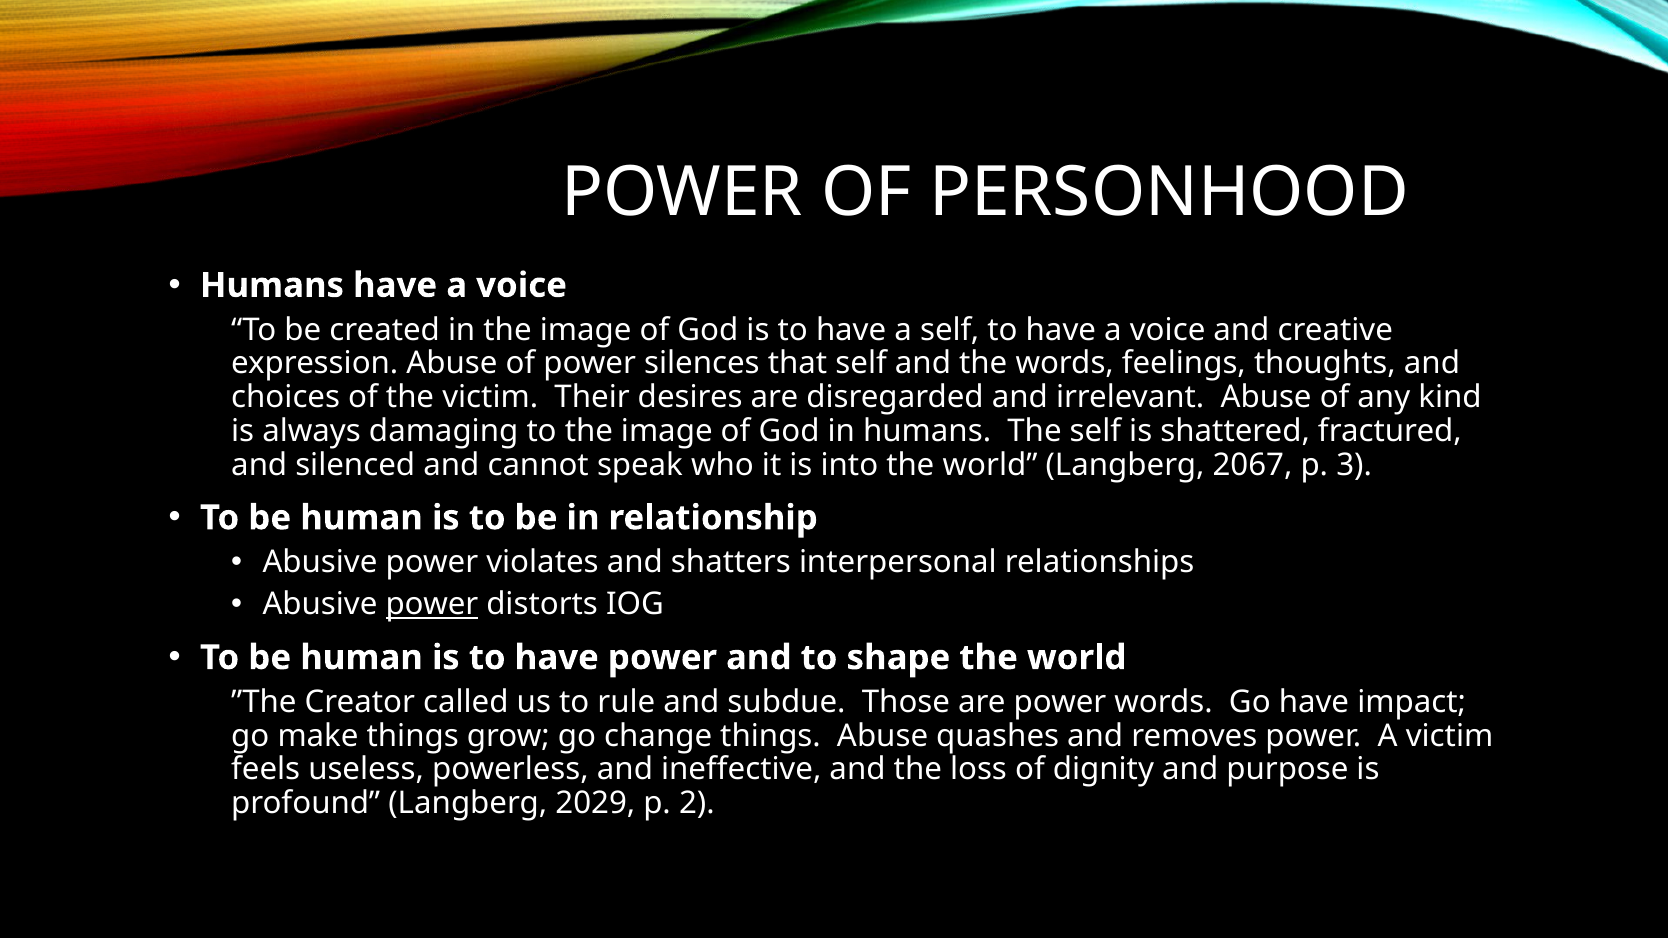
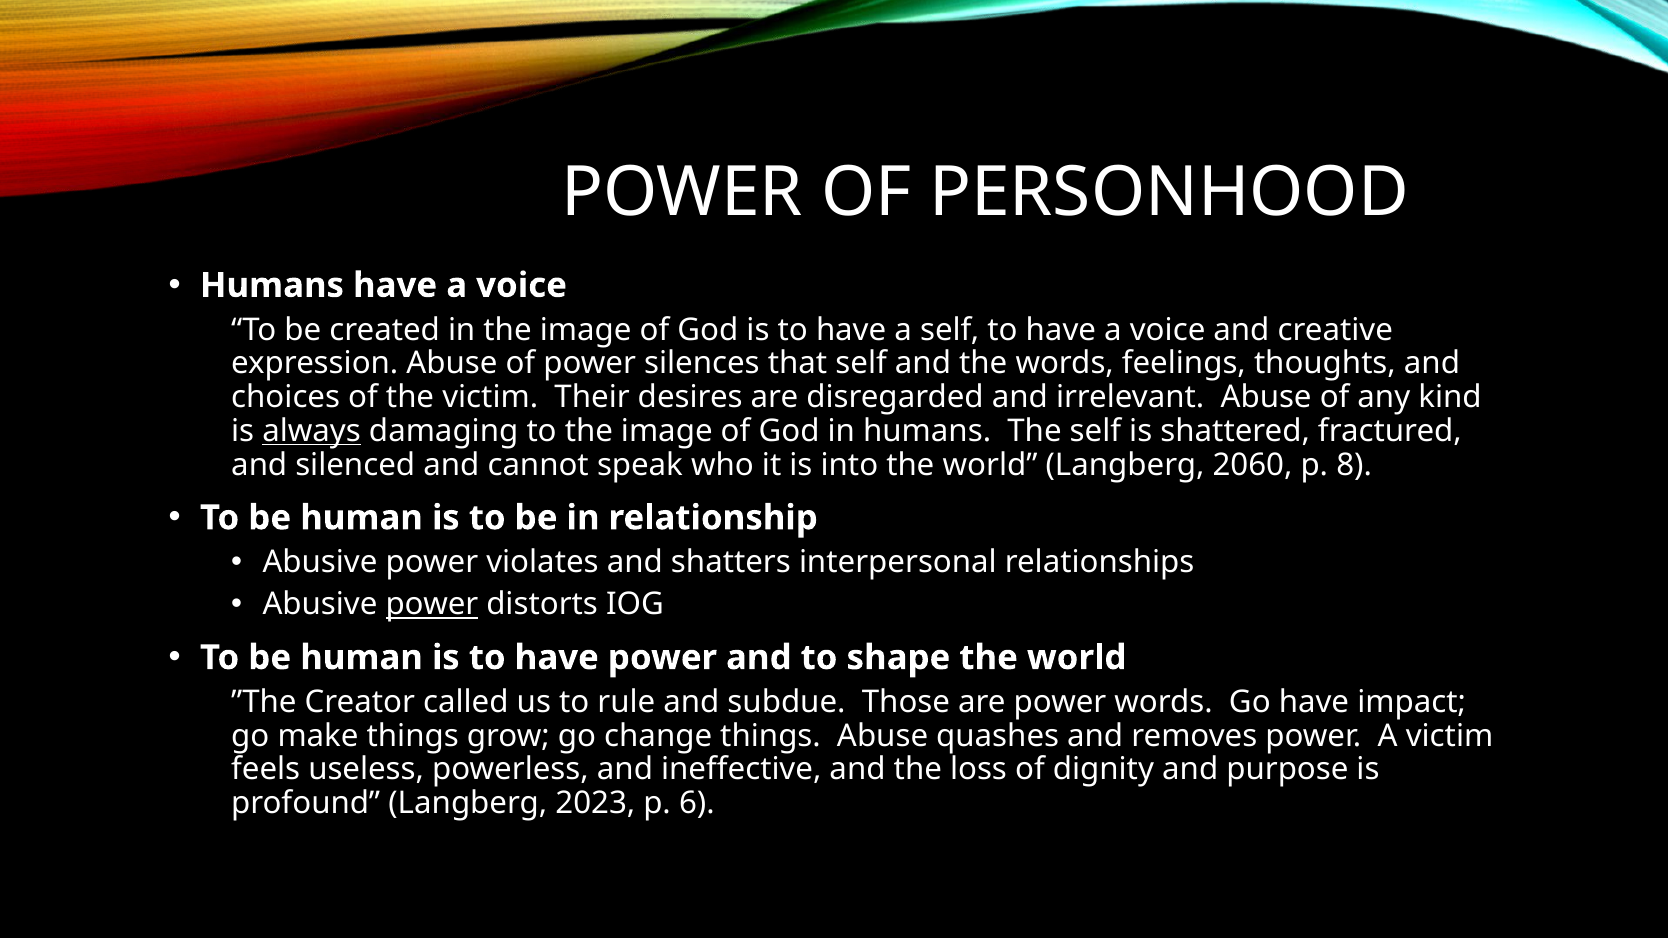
always underline: none -> present (312, 431)
2067: 2067 -> 2060 (1253, 465)
3: 3 -> 8 (1354, 465)
2029: 2029 -> 2023 (595, 804)
2: 2 -> 6 (697, 804)
